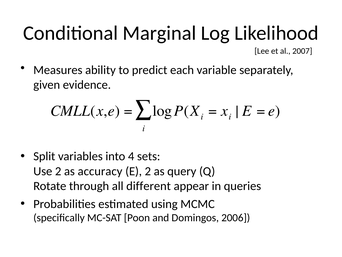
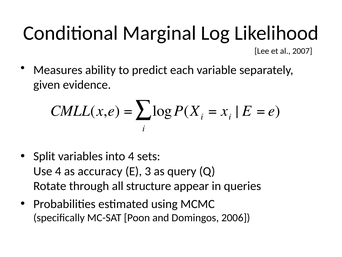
Use 2: 2 -> 4 (58, 171)
E 2: 2 -> 3 (148, 171)
different: different -> structure (149, 186)
